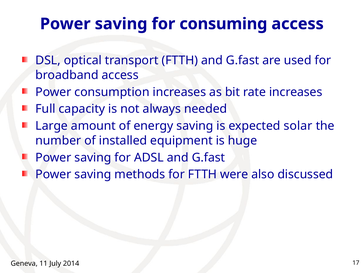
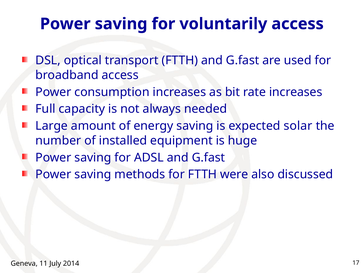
consuming: consuming -> voluntarily (223, 24)
